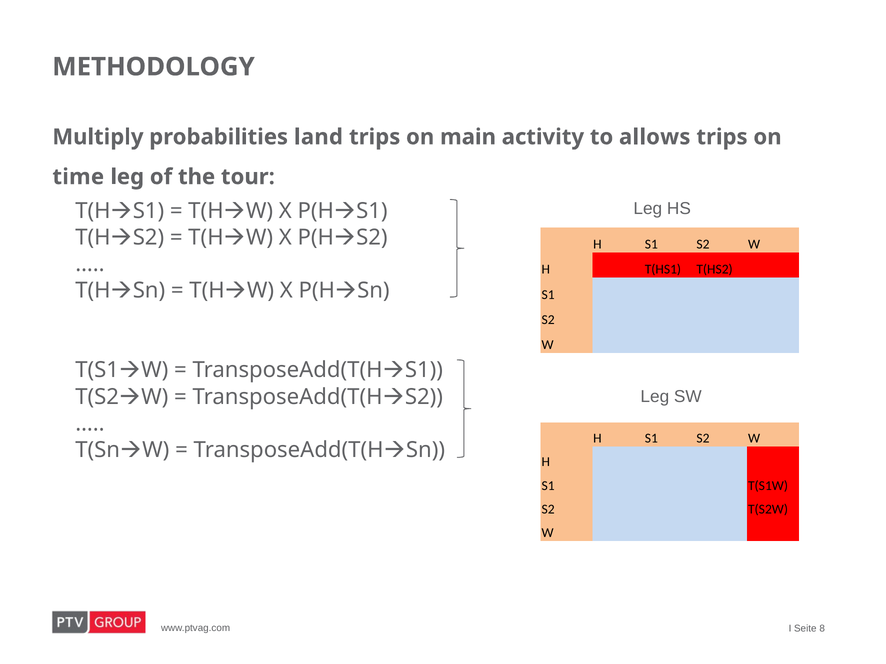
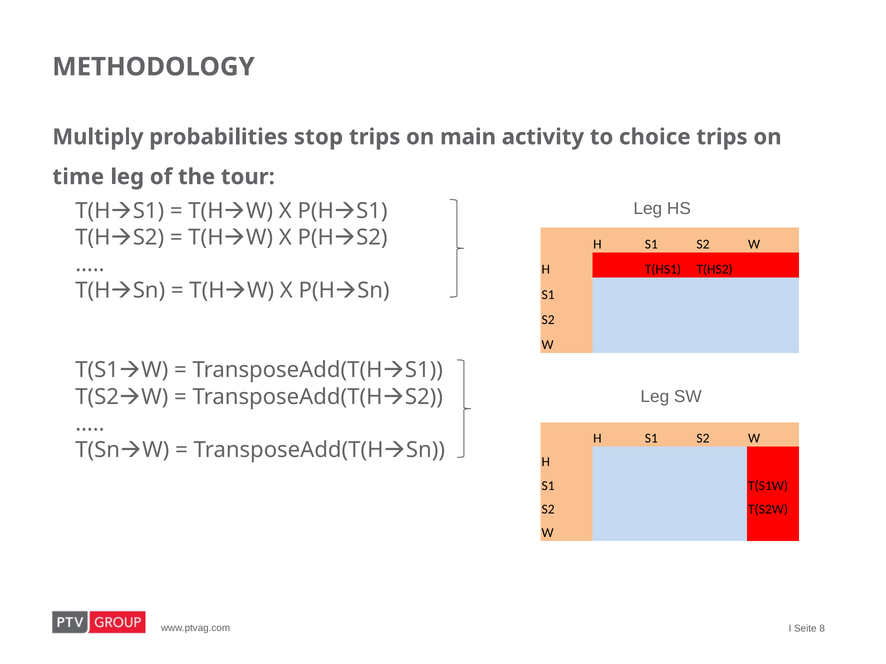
land: land -> stop (318, 137)
allows: allows -> choice (655, 137)
